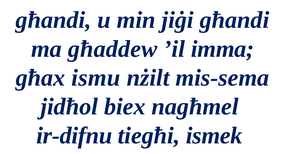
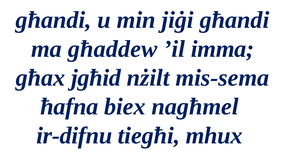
ismu: ismu -> jgħid (96, 78)
jidħol: jidħol -> ħafna (69, 107)
ismek: ismek -> mhux (214, 136)
